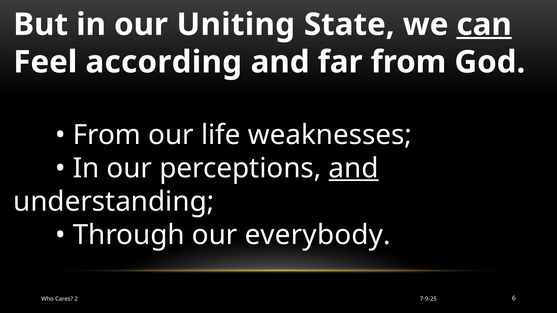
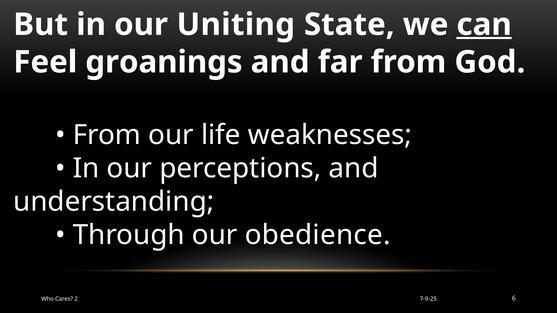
according: according -> groanings (164, 62)
and underline: present -> none (354, 168)
everybody: everybody -> obedience (318, 235)
